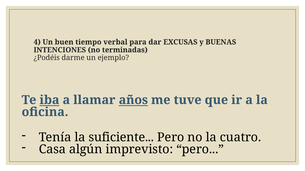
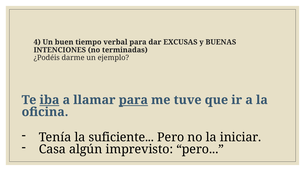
llamar años: años -> para (133, 100)
cuatro: cuatro -> iniciar (241, 138)
